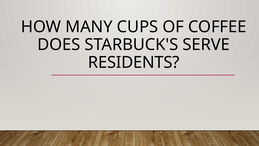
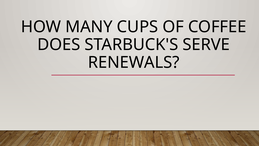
RESIDENTS: RESIDENTS -> RENEWALS (134, 62)
